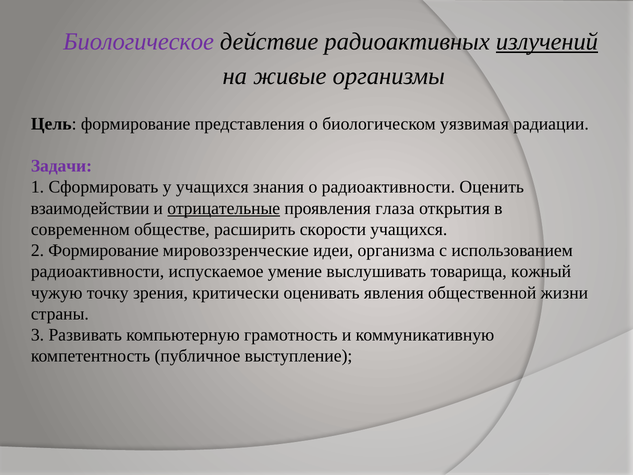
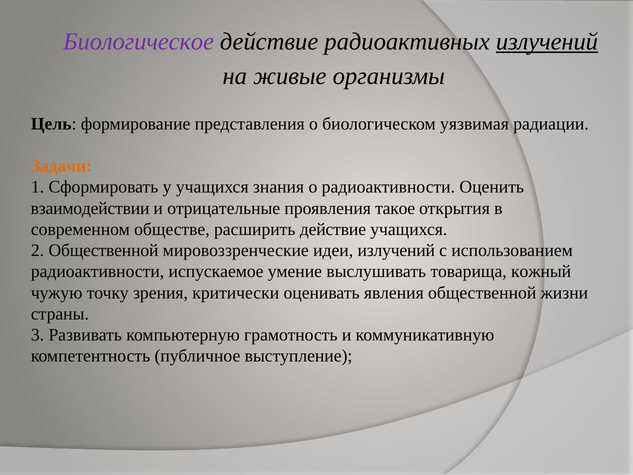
Задачи colour: purple -> orange (61, 166)
отрицательные underline: present -> none (224, 208)
глаза: глаза -> такое (395, 208)
расширить скорости: скорости -> действие (333, 229)
2 Формирование: Формирование -> Общественной (103, 250)
идеи организма: организма -> излучений (396, 250)
